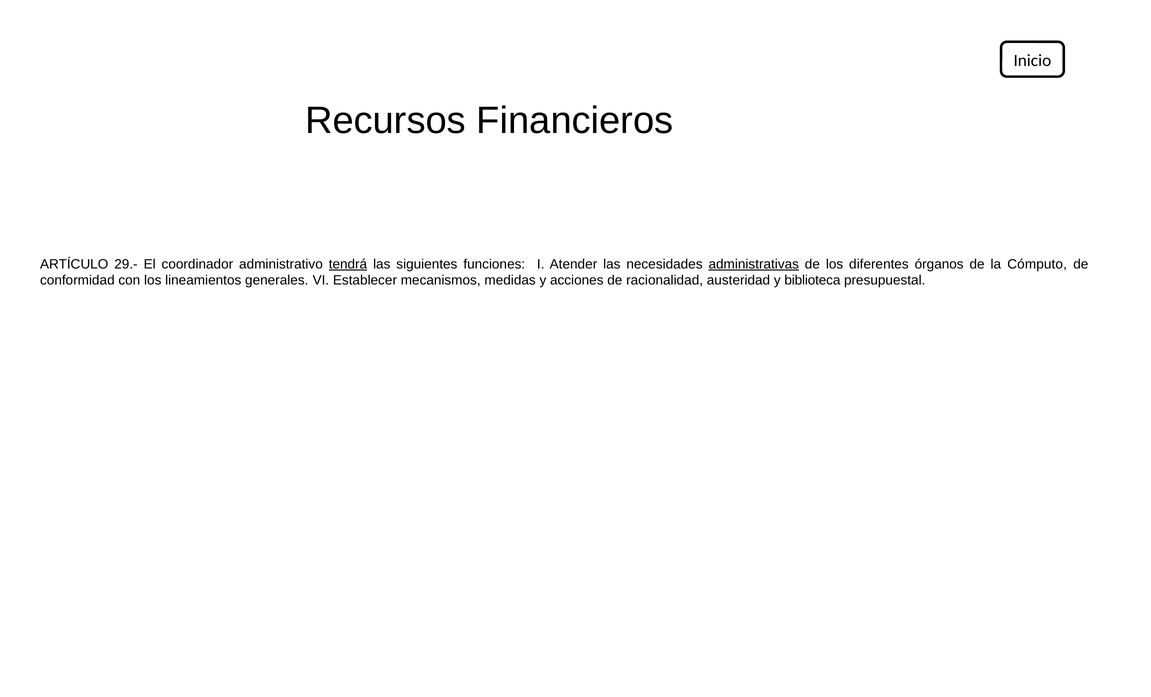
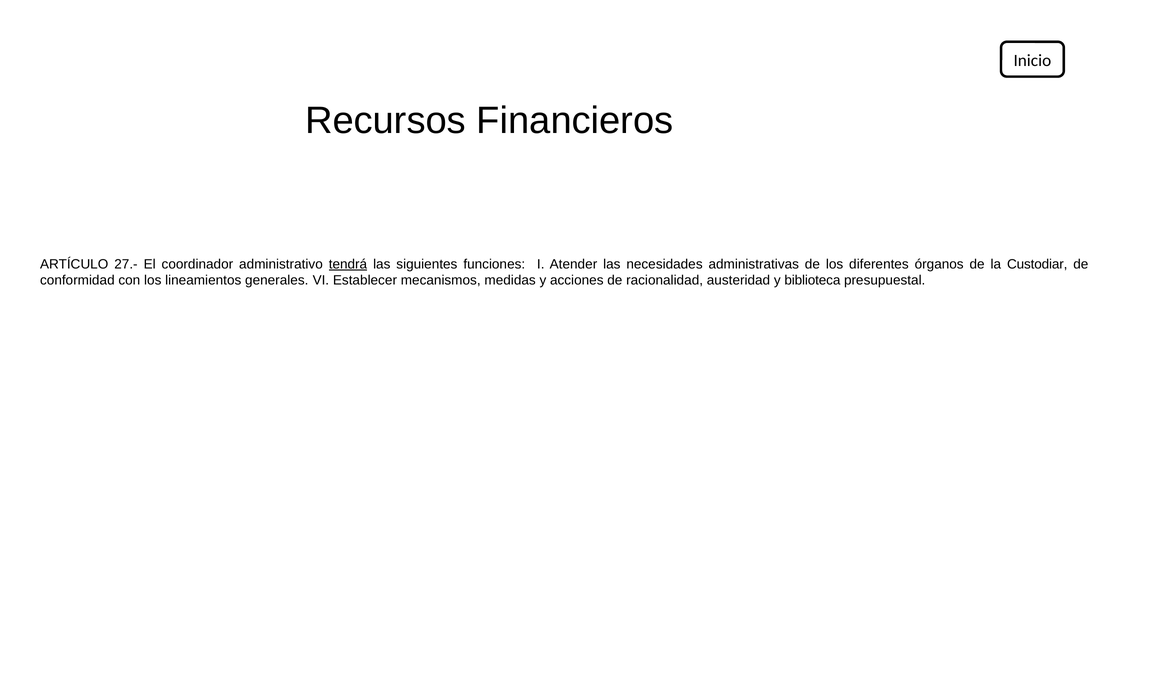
29.-: 29.- -> 27.- (126, 265)
administrativas underline: present -> none (754, 265)
Cómputo: Cómputo -> Custodiar (1037, 265)
